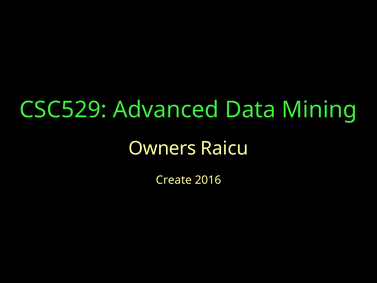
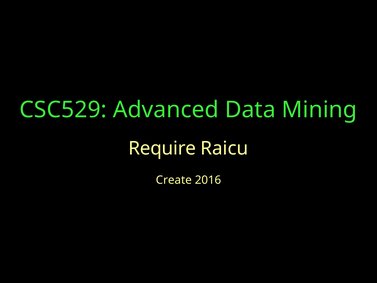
Owners: Owners -> Require (162, 148)
